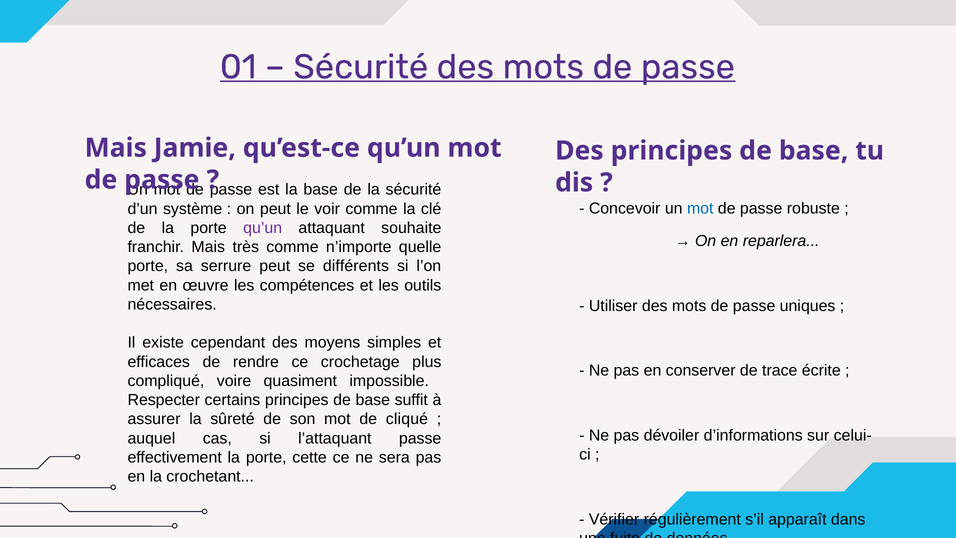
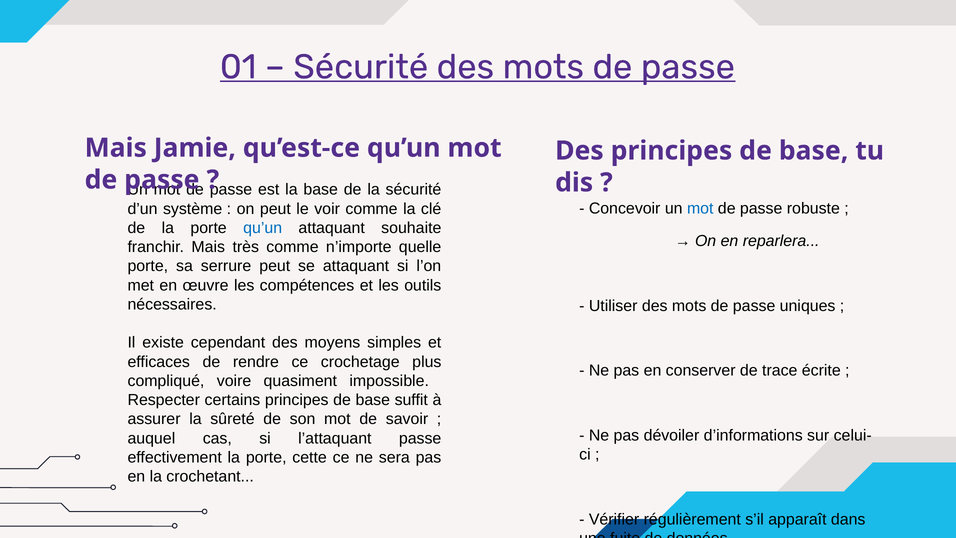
qu’un colour: purple -> blue (263, 228)
se différents: différents -> attaquant (356, 266)
cliqué: cliqué -> savoir (407, 419)
